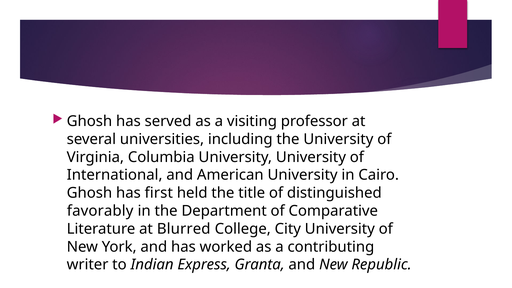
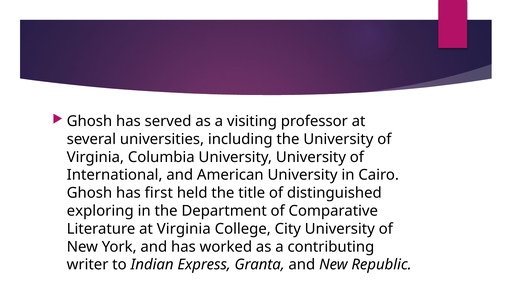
favorably: favorably -> exploring (100, 211)
at Blurred: Blurred -> Virginia (184, 229)
